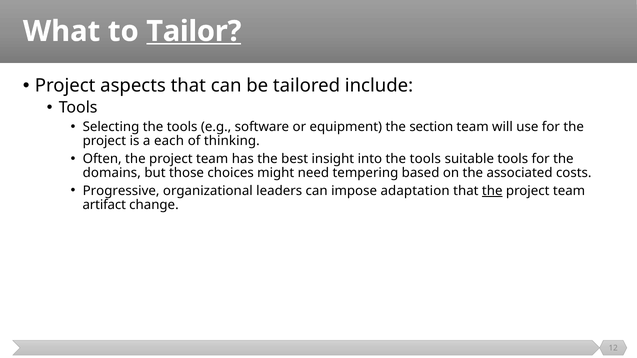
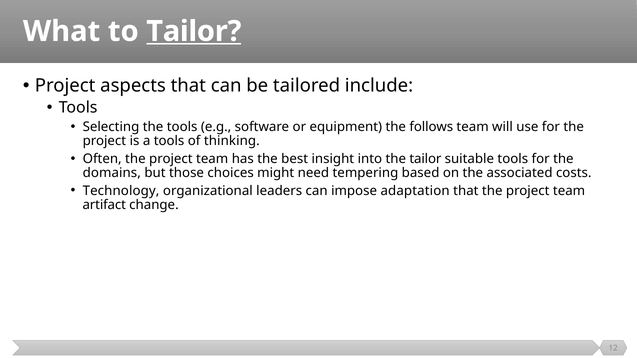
section: section -> follows (431, 127)
a each: each -> tools (169, 141)
into the tools: tools -> tailor (425, 159)
Progressive: Progressive -> Technology (121, 191)
the underline: present -> none (492, 191)
